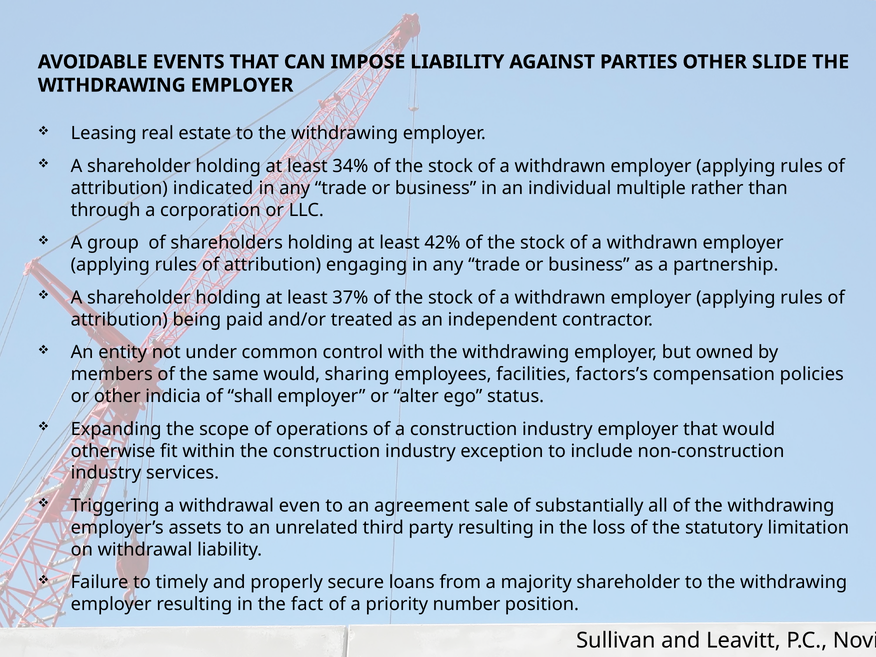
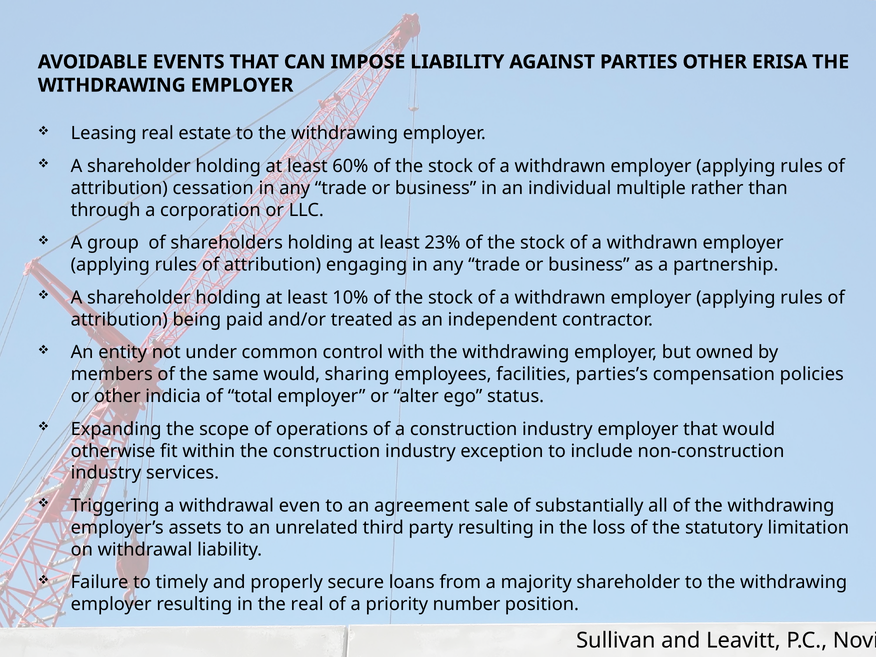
SLIDE: SLIDE -> ERISA (780, 62)
34%: 34% -> 60% (350, 166)
indicated: indicated -> cessation (213, 188)
42%: 42% -> 23% (442, 243)
37%: 37% -> 10% (350, 298)
factors’s: factors’s -> parties’s (612, 374)
shall: shall -> total (250, 396)
the fact: fact -> real (307, 604)
